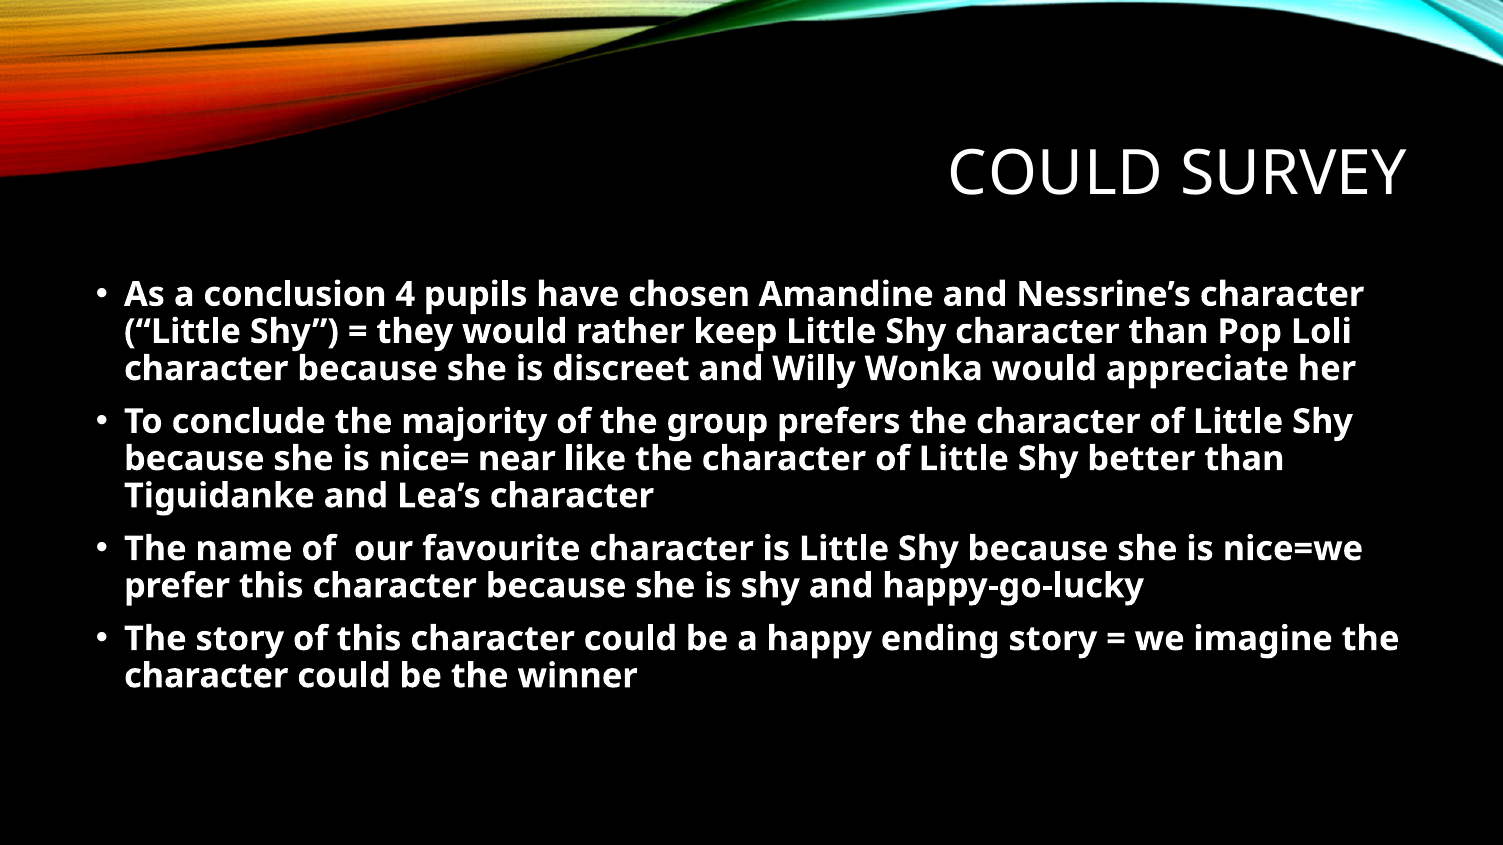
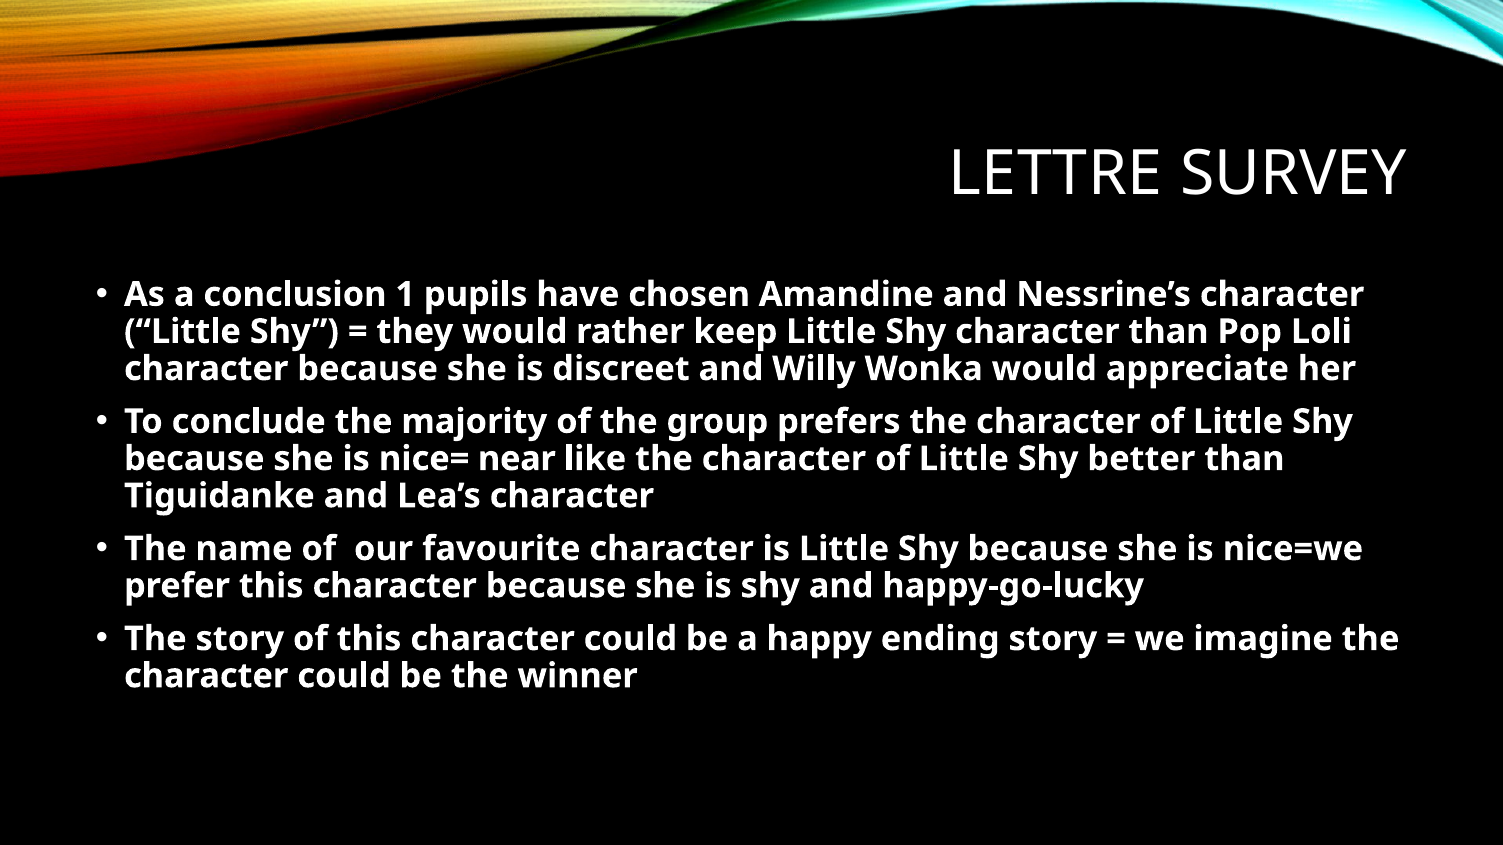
COULD: COULD -> LETTRE (1056, 173)
4: 4 -> 1 (405, 295)
